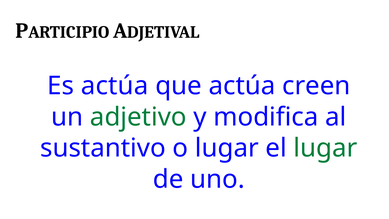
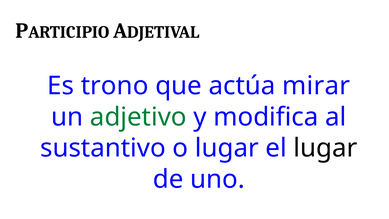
Es actúa: actúa -> trono (115, 86)
creen: creen -> mirar (316, 86)
lugar colour: green -> black (325, 148)
